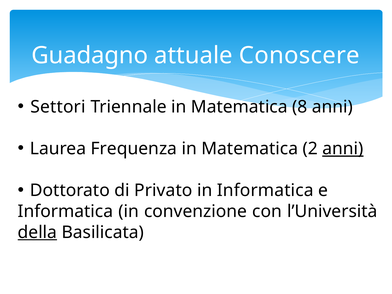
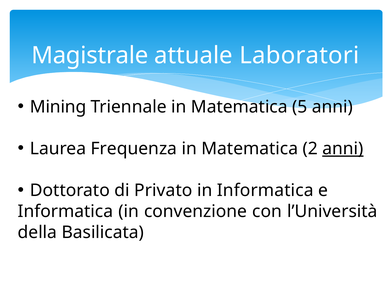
Guadagno: Guadagno -> Magistrale (90, 55)
Conoscere: Conoscere -> Laboratori (299, 55)
Settori: Settori -> Mining (58, 107)
8: 8 -> 5 (300, 107)
della underline: present -> none (37, 232)
